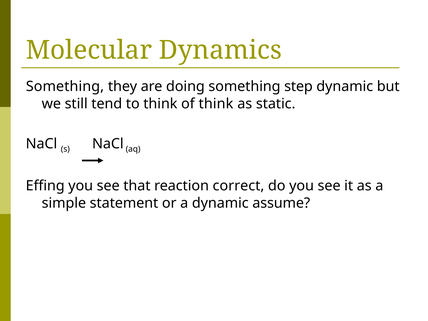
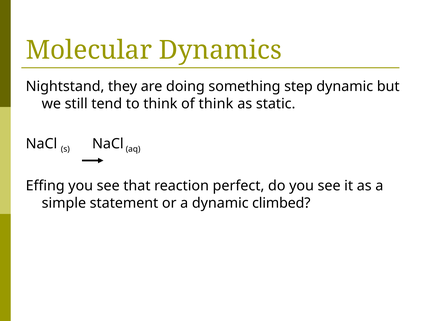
Something: Something -> Nightstand (65, 87)
correct: correct -> perfect (239, 186)
assume: assume -> climbed (281, 203)
